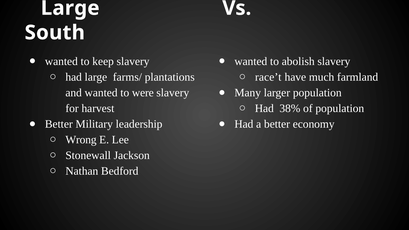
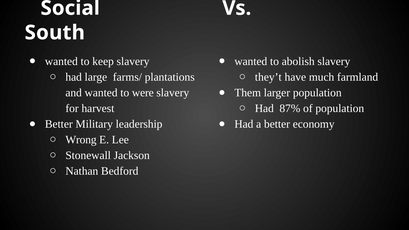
Large: Large -> Social (70, 8)
race’t: race’t -> they’t (268, 77)
Many: Many -> Them (248, 93)
38%: 38% -> 87% (290, 108)
